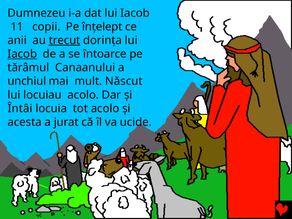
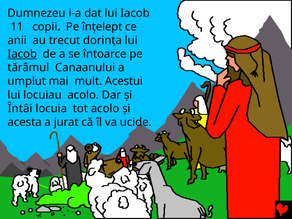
trecut underline: present -> none (65, 40)
unchiul: unchiul -> umplut (27, 81)
Născut: Născut -> Acestui (124, 81)
